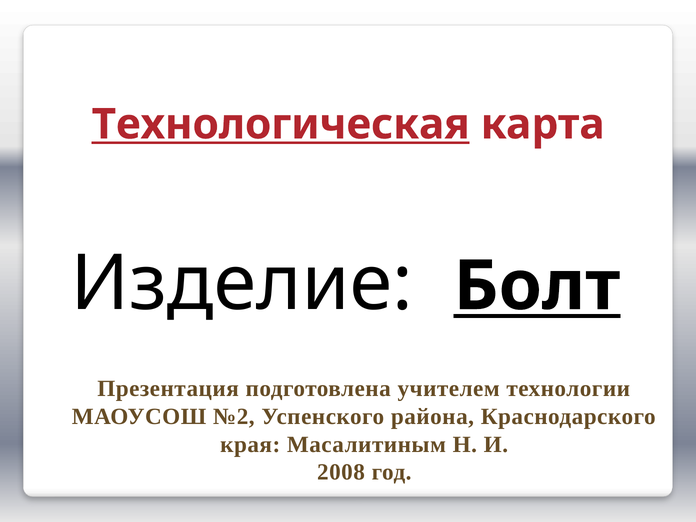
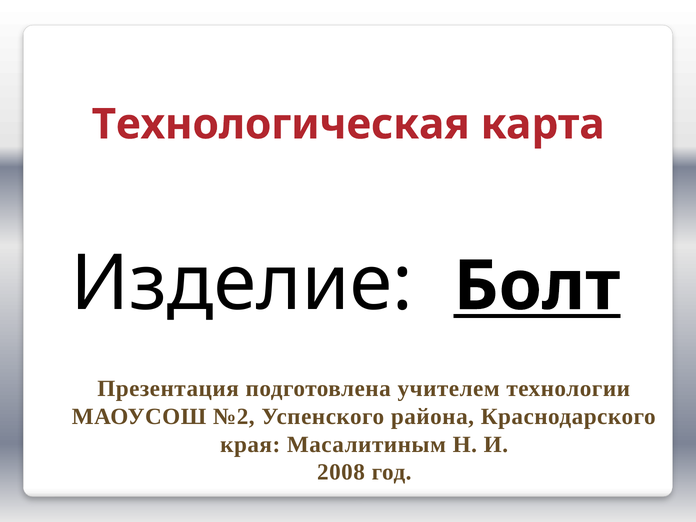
Технологическая underline: present -> none (281, 124)
